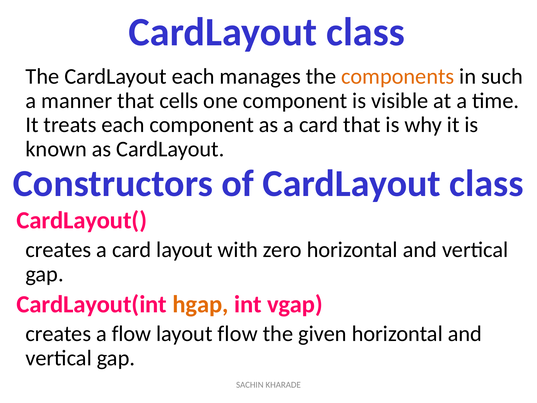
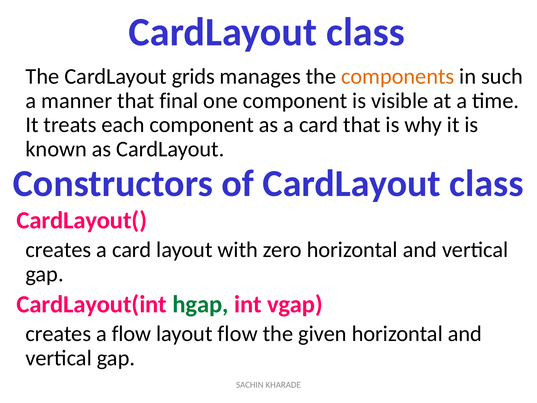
CardLayout each: each -> grids (193, 76)
cells: cells -> final (179, 101)
hgap colour: orange -> green (200, 304)
